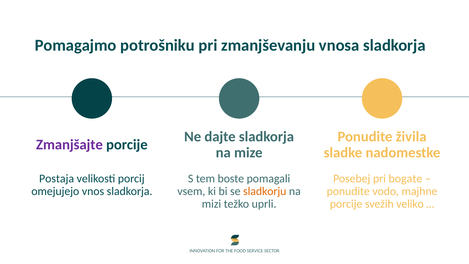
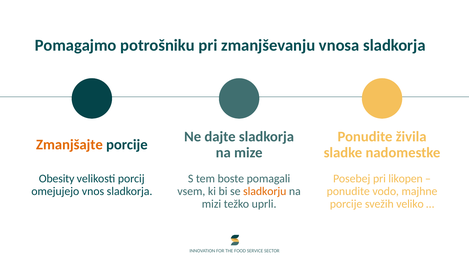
Zmanjšajte colour: purple -> orange (69, 145)
Postaja: Postaja -> Obesity (57, 179)
bogate: bogate -> likopen (406, 179)
